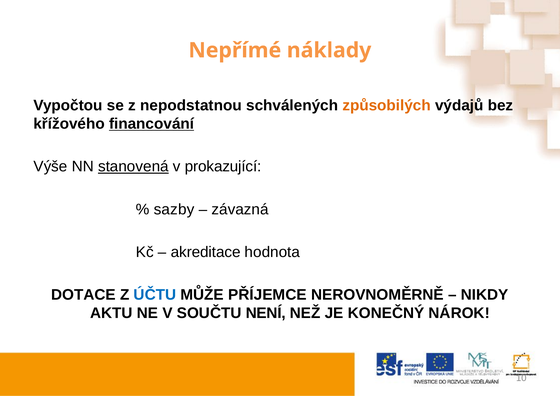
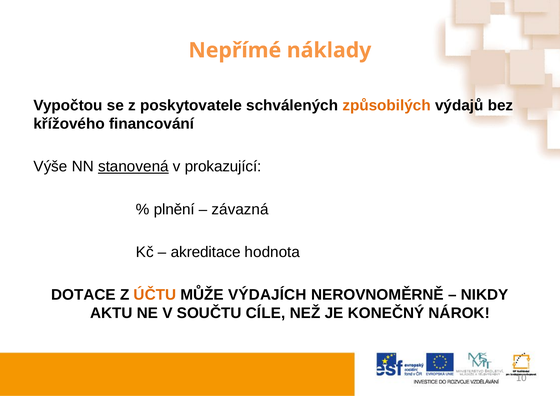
nepodstatnou: nepodstatnou -> poskytovatele (191, 105)
financování underline: present -> none (152, 124)
sazby: sazby -> plnění (174, 209)
ÚČTU colour: blue -> orange (155, 295)
PŘÍJEMCE: PŘÍJEMCE -> VÝDAJÍCH (267, 295)
NENÍ: NENÍ -> CÍLE (266, 313)
